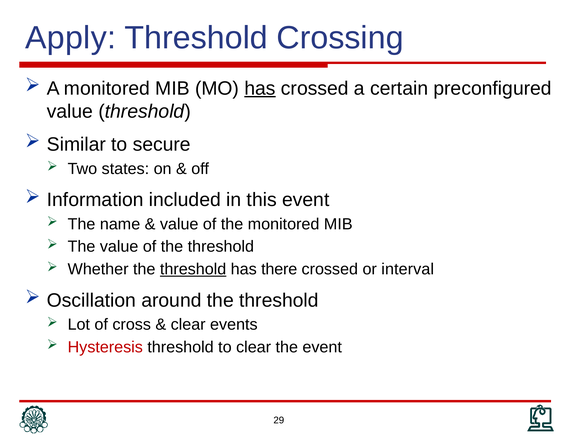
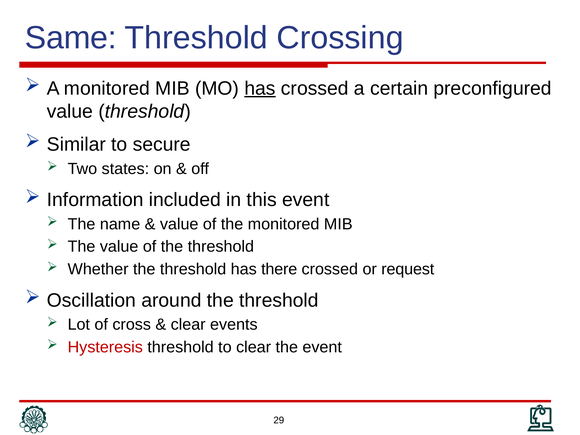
Apply: Apply -> Same (71, 38)
threshold underline: present -> none (193, 269)
interval: interval -> request (408, 269)
